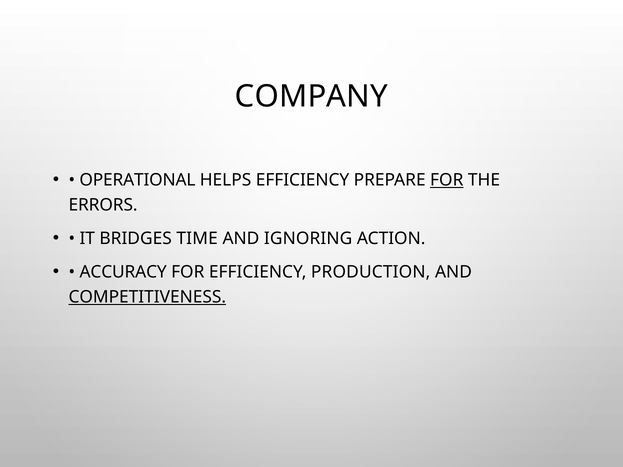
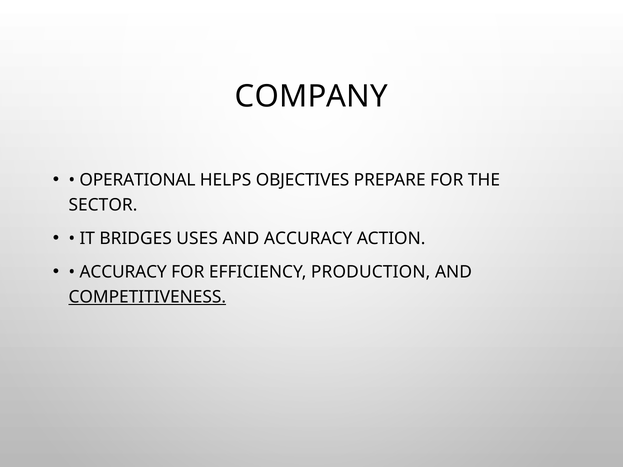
HELPS EFFICIENCY: EFFICIENCY -> OBJECTIVES (303, 180)
FOR underline: present -> none (447, 180)
ERRORS: ERRORS -> SECTOR (103, 205)
TIME: TIME -> USES (197, 239)
AND IGNORING: IGNORING -> ACCURACY (308, 239)
